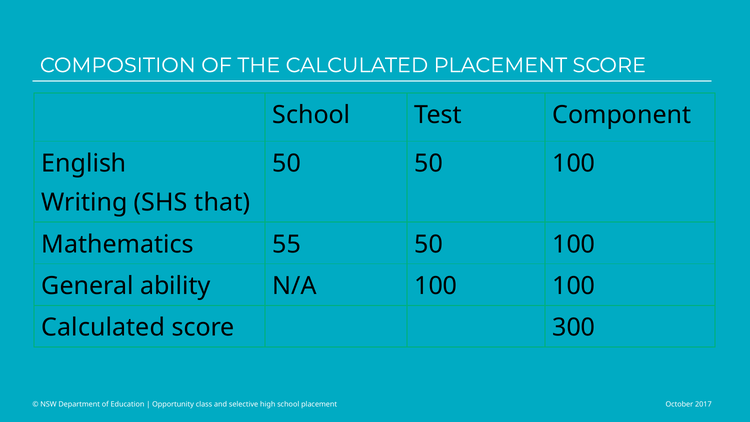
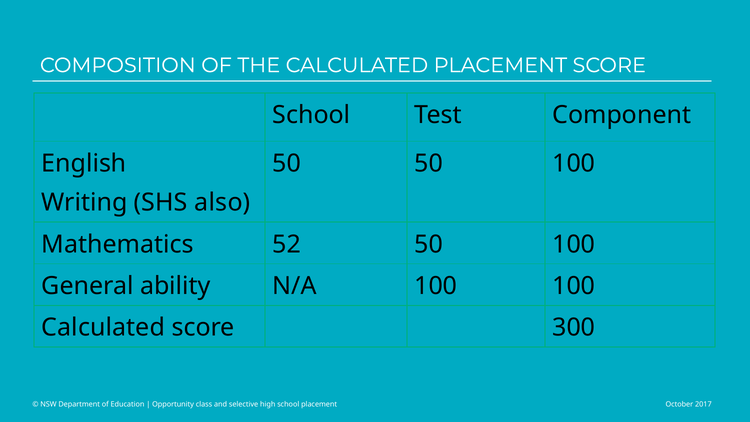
that: that -> also (222, 203)
55: 55 -> 52 (287, 244)
